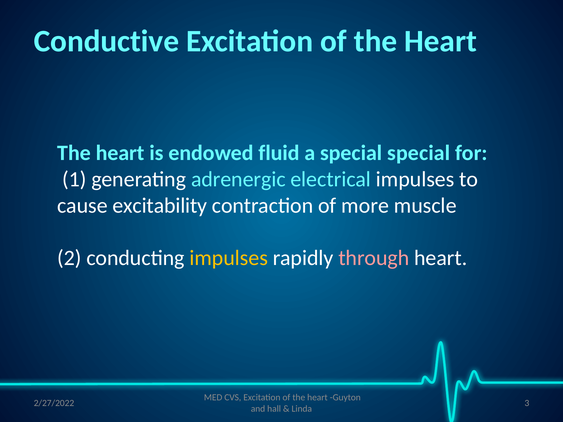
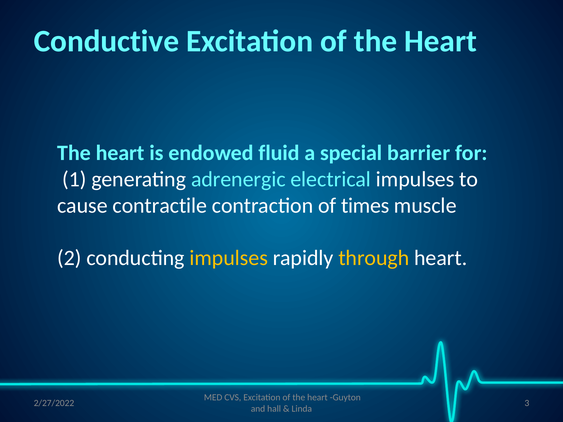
special special: special -> barrier (419, 153)
excitability: excitability -> contractile (160, 206)
more: more -> times (365, 206)
through colour: pink -> yellow (374, 258)
